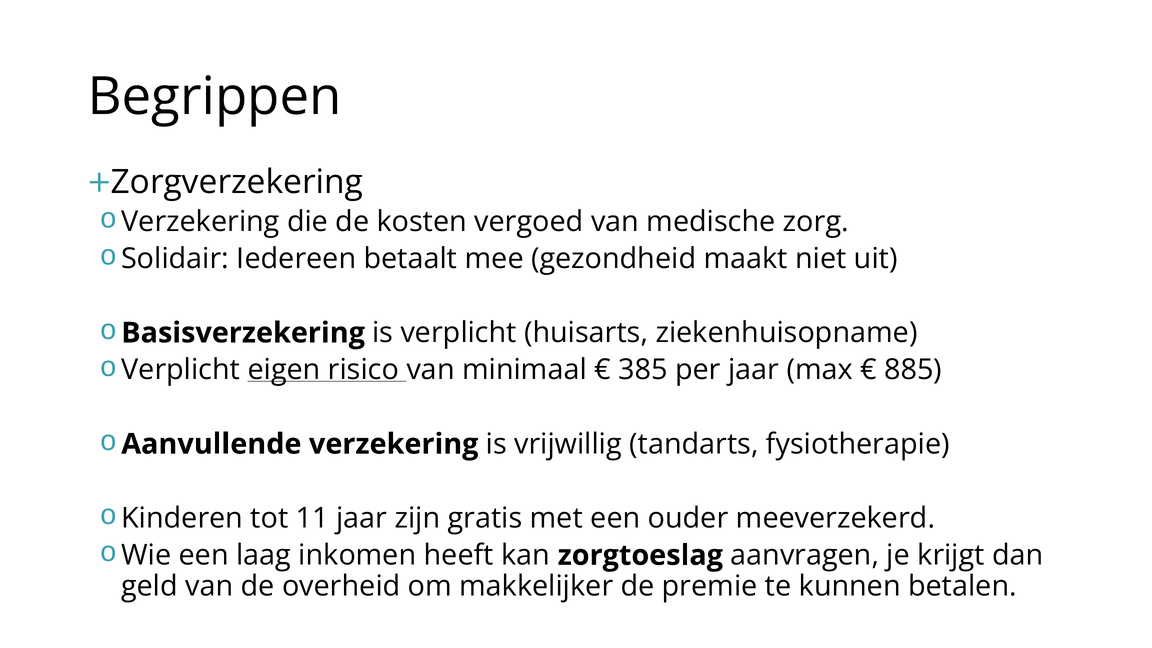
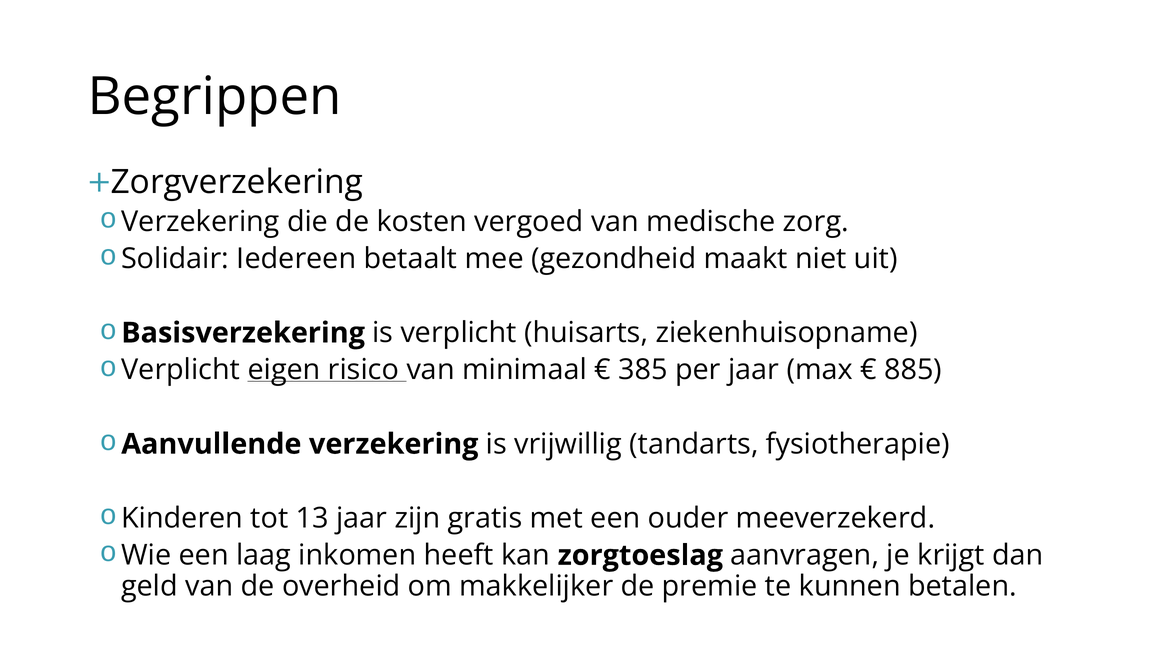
11: 11 -> 13 (312, 518)
